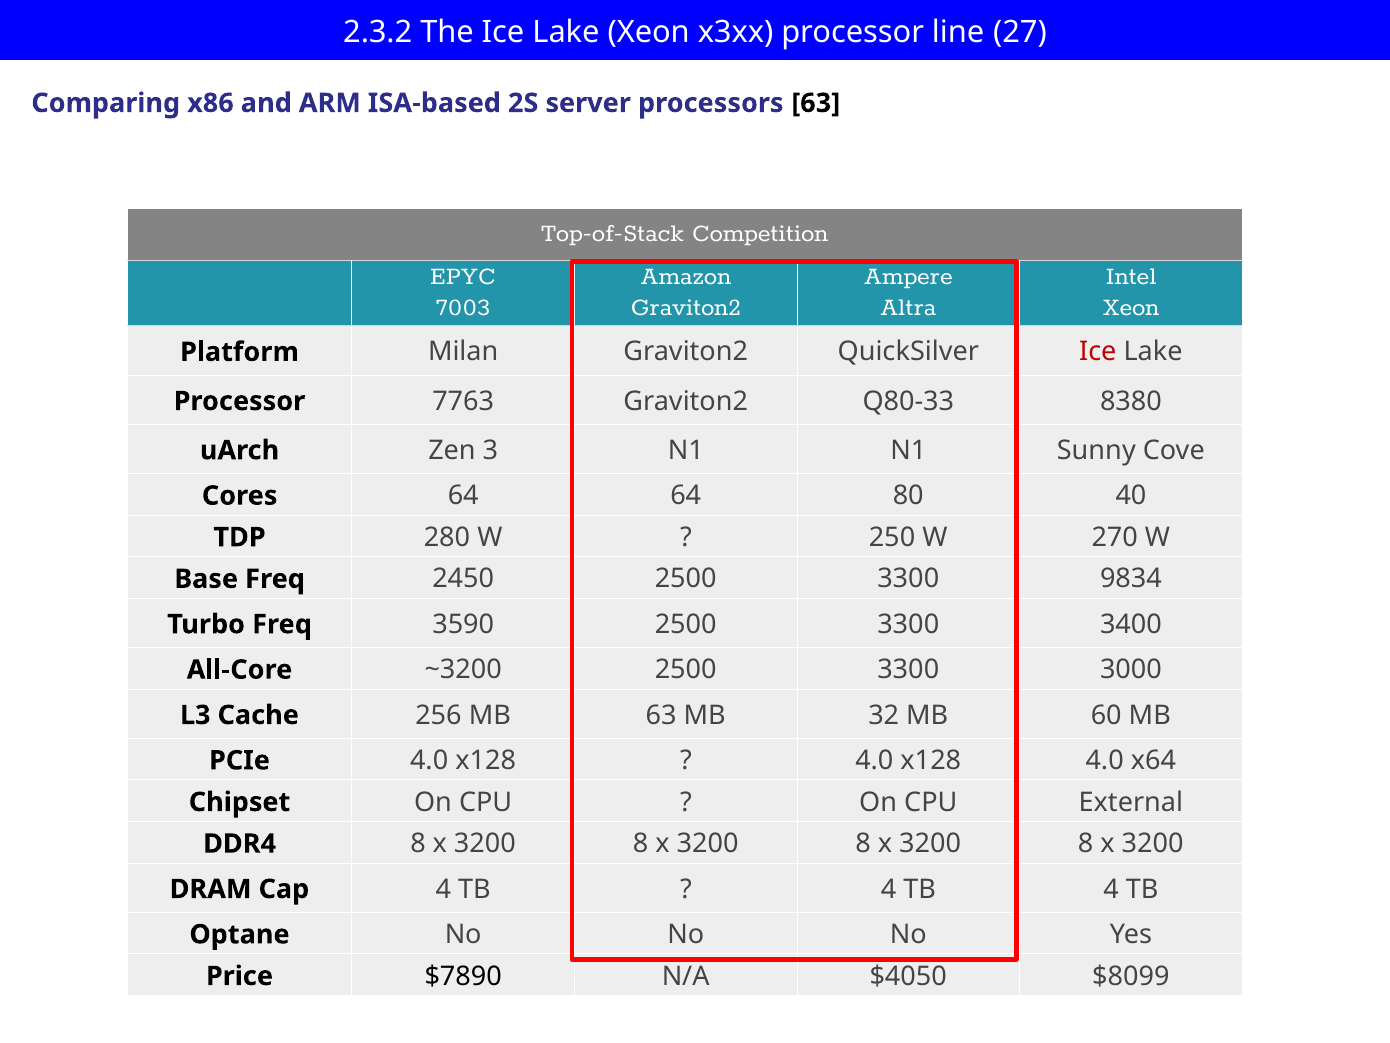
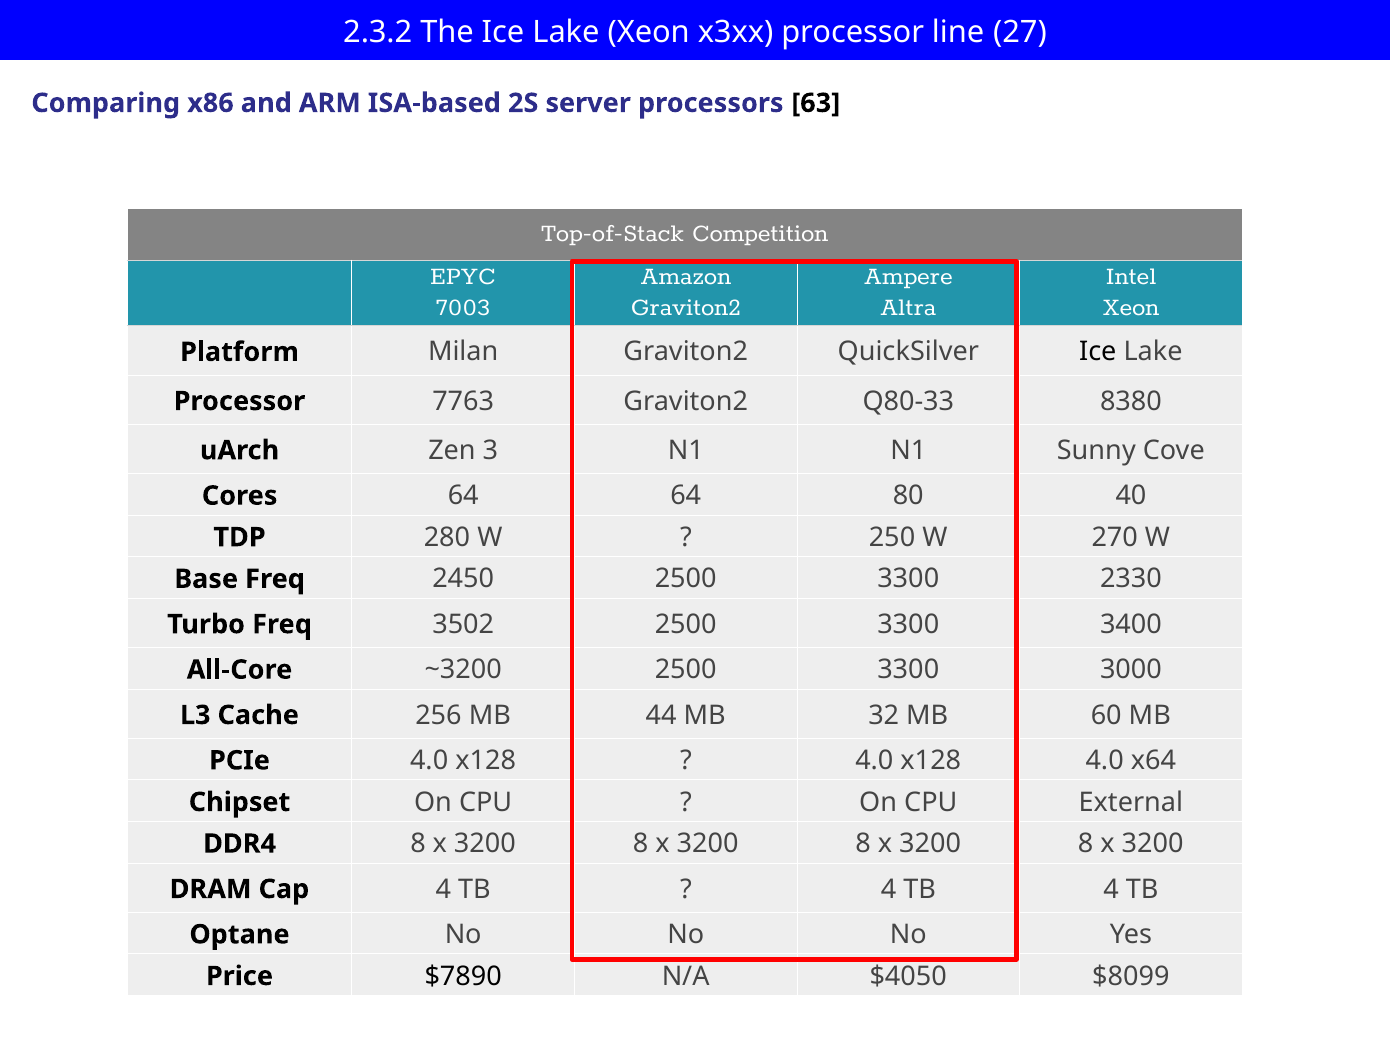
Ice colour: red -> black (1098, 352)
9834: 9834 -> 2330 (1131, 579)
3590: 3590 -> 3502 (463, 624)
MB 63: 63 -> 44 (661, 715)
